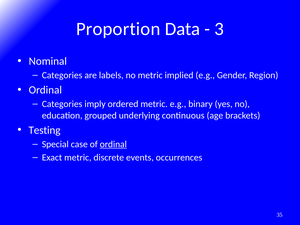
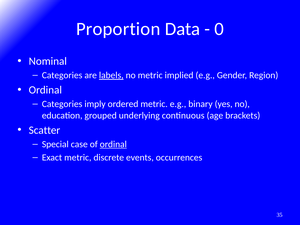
3: 3 -> 0 (219, 29)
labels underline: none -> present (111, 75)
Testing: Testing -> Scatter (44, 130)
